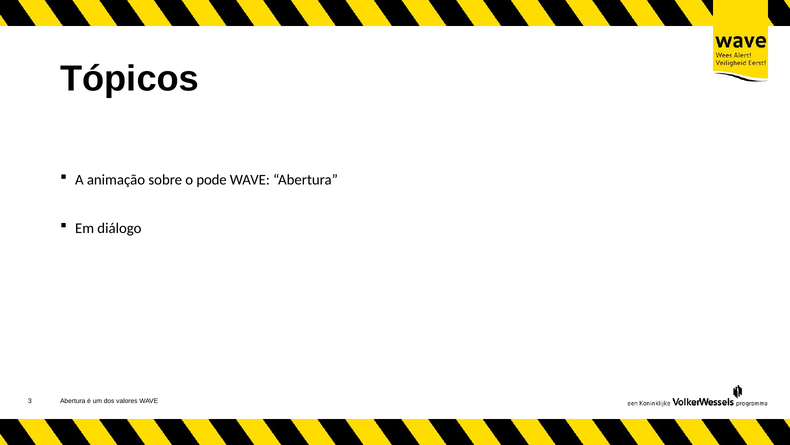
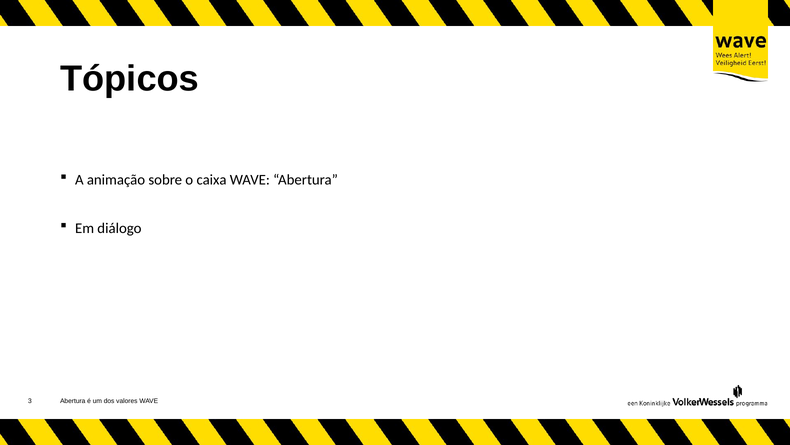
pode: pode -> caixa (212, 179)
